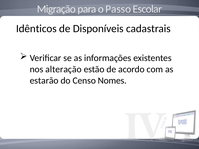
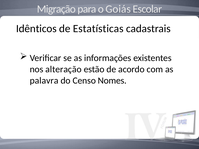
Passo: Passo -> Goiás (118, 9)
Disponíveis: Disponíveis -> Estatísticas (98, 29)
estarão: estarão -> palavra (44, 81)
